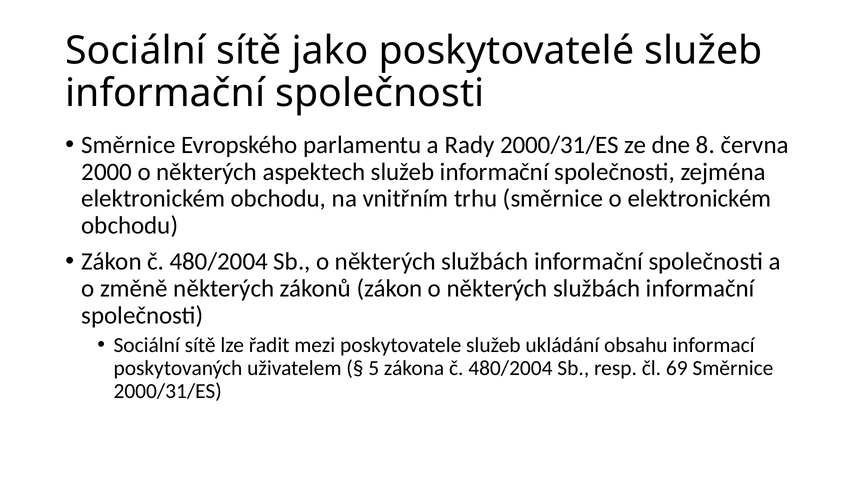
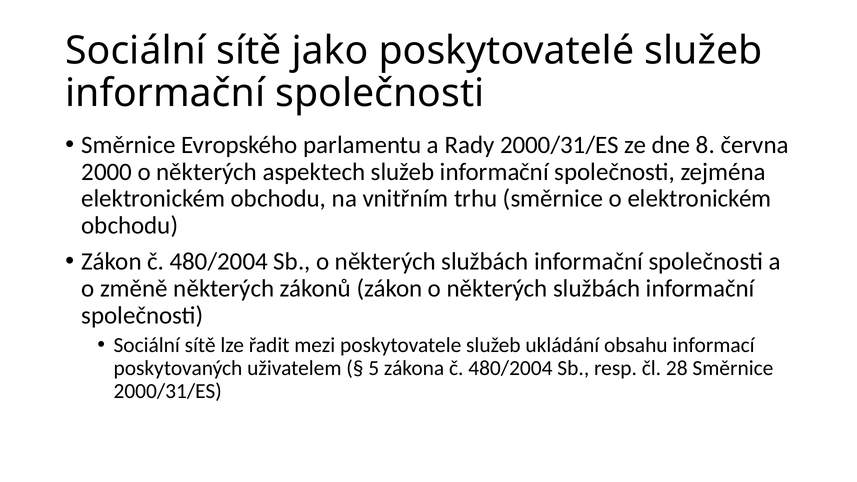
69: 69 -> 28 (677, 368)
